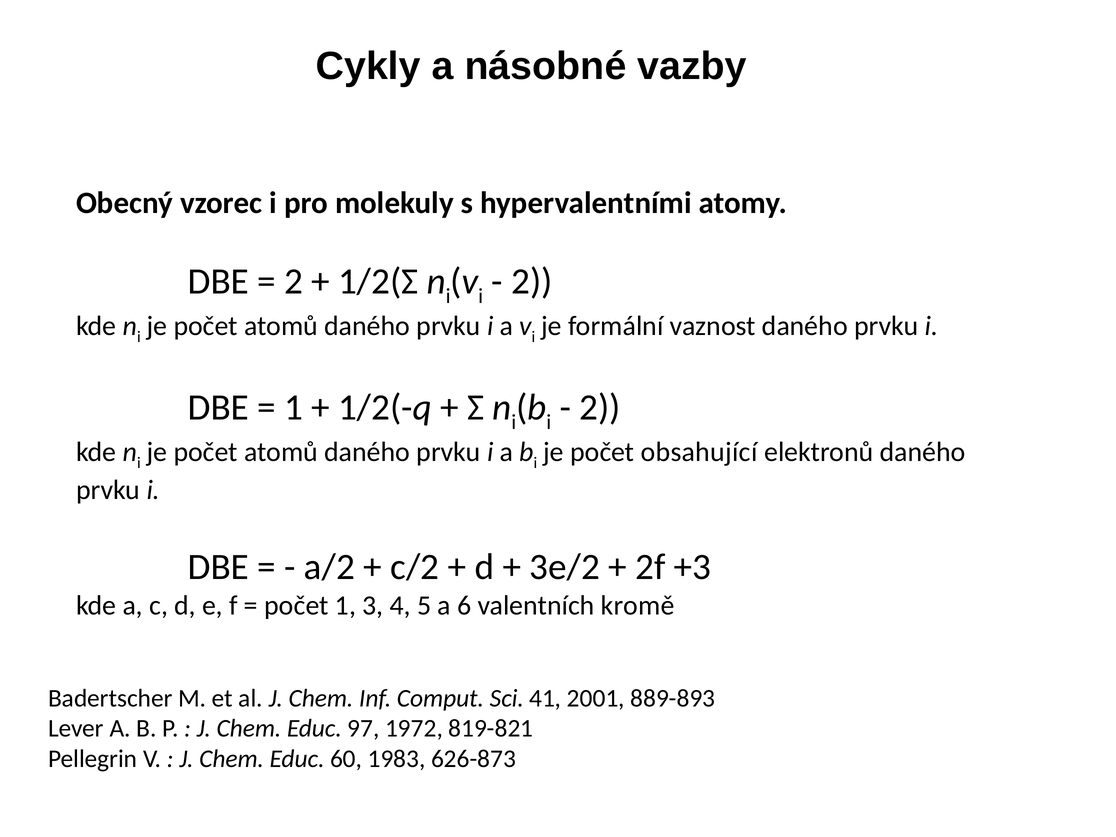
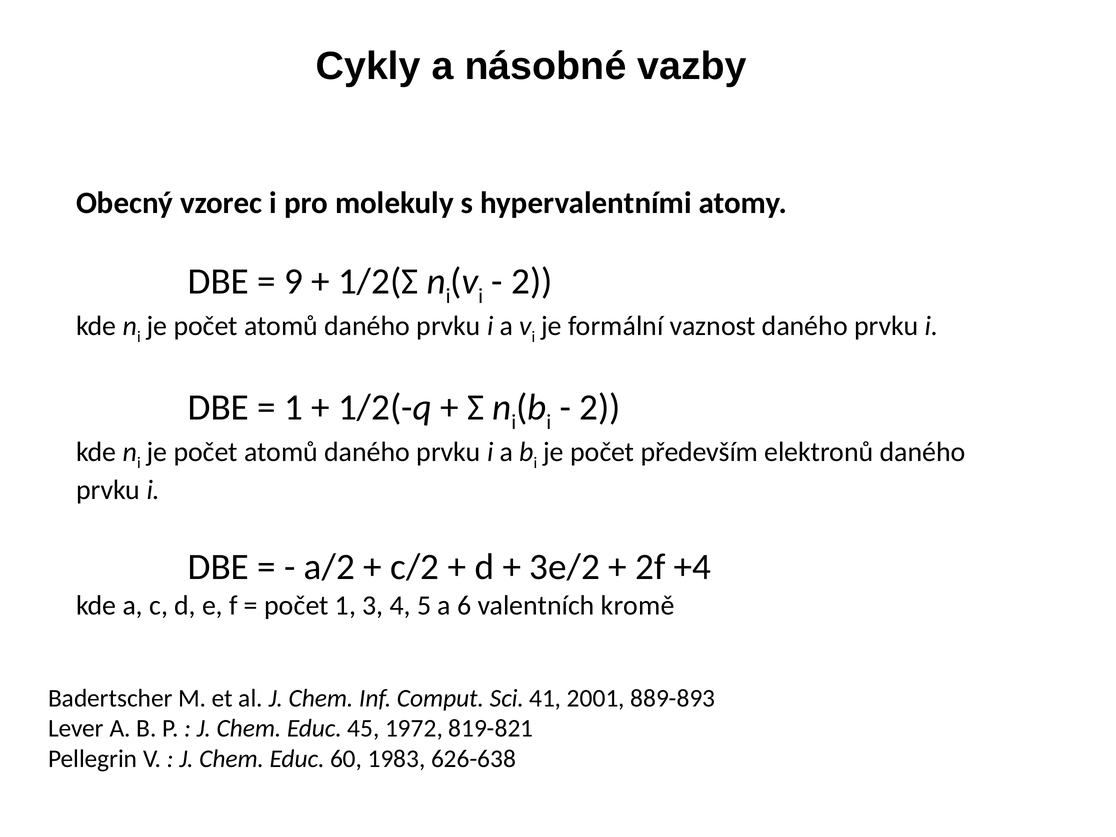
2: 2 -> 9 (294, 282)
obsahující: obsahující -> především (699, 452)
+3: +3 -> +4 (693, 567)
97: 97 -> 45 (363, 729)
626-873: 626-873 -> 626-638 (474, 759)
